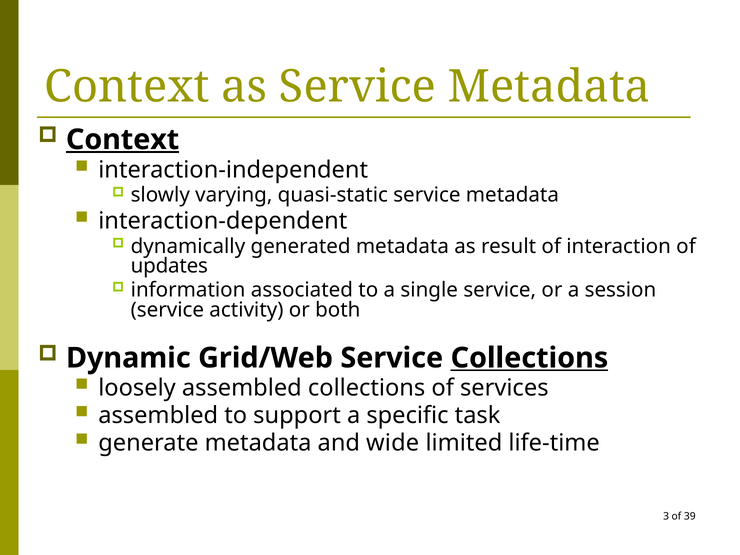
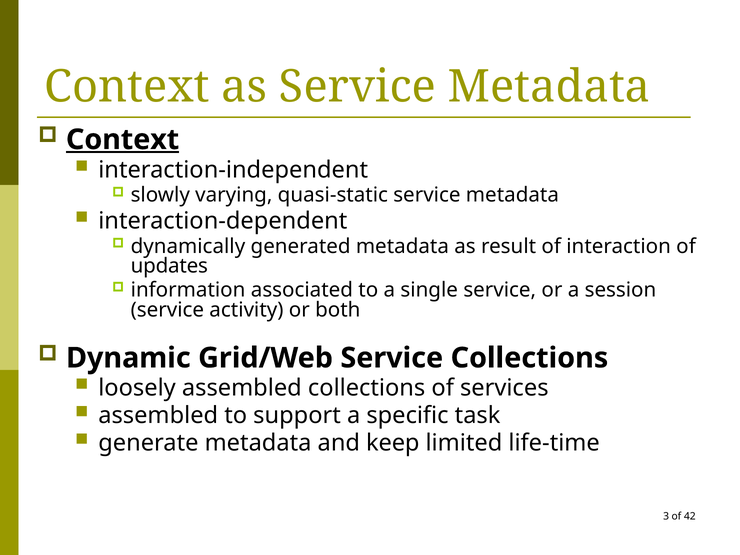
Collections underline: present -> none (529, 358)
wide: wide -> keep (393, 443)
39: 39 -> 42 (690, 516)
